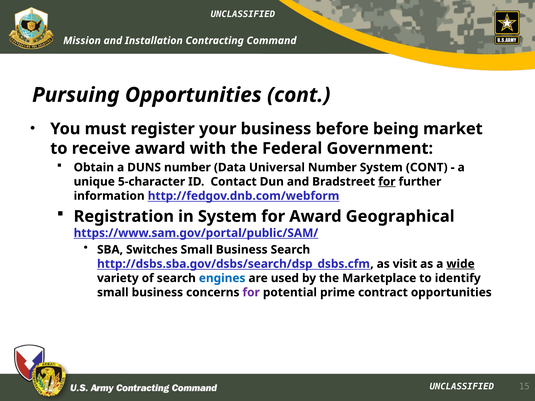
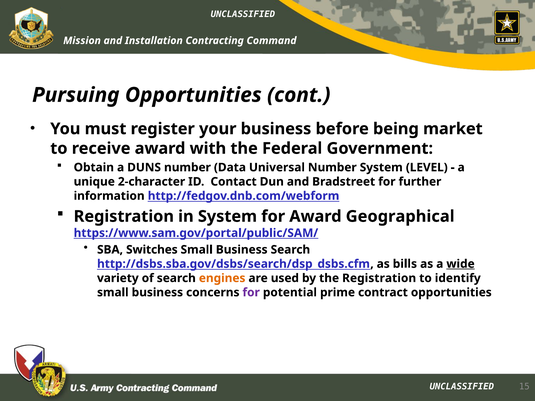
System CONT: CONT -> LEVEL (427, 168)
5-character: 5-character -> 2-character (152, 182)
for underline: present -> none (387, 182)
visit: visit -> bills (405, 264)
engines colour: blue -> orange (222, 278)
the Marketplace: Marketplace -> Registration (379, 278)
